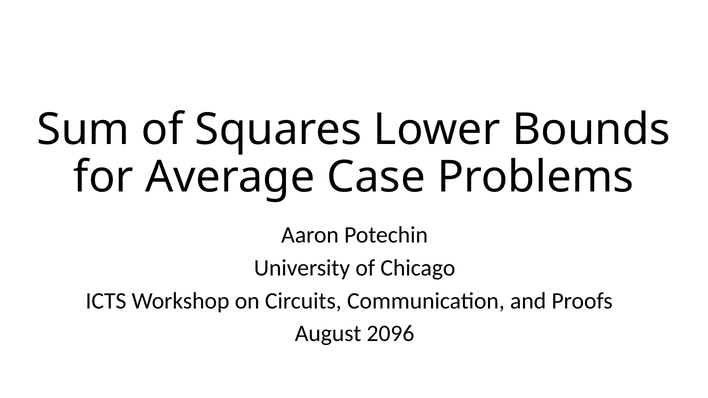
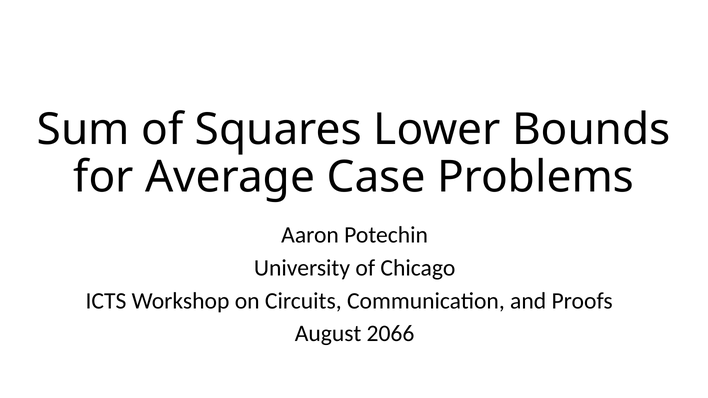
2096: 2096 -> 2066 (390, 334)
